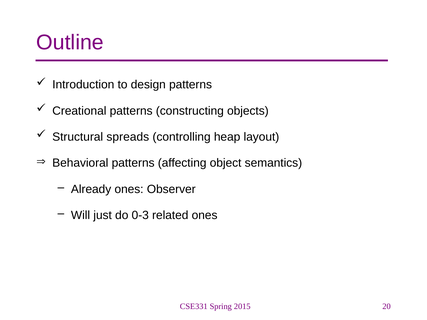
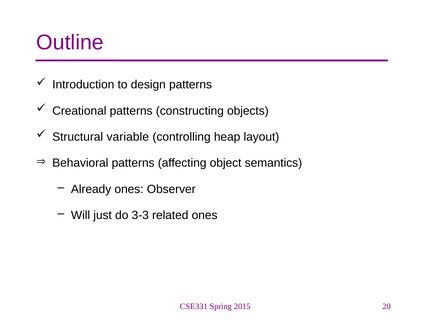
spreads: spreads -> variable (128, 137)
0-3: 0-3 -> 3-3 (140, 215)
